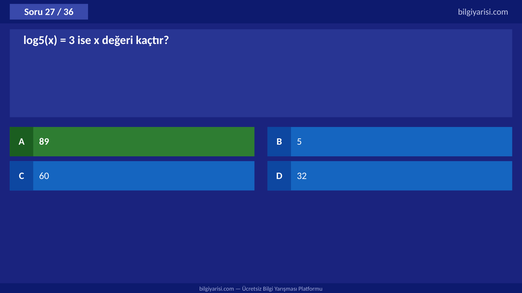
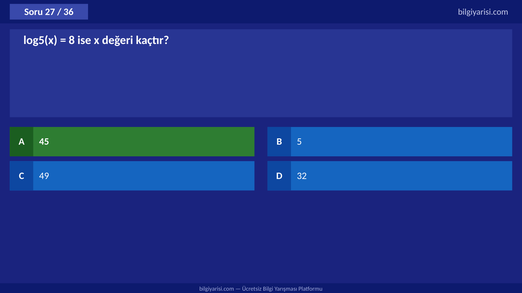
3: 3 -> 8 (72, 40)
89: 89 -> 45 (44, 142)
60: 60 -> 49 (44, 176)
